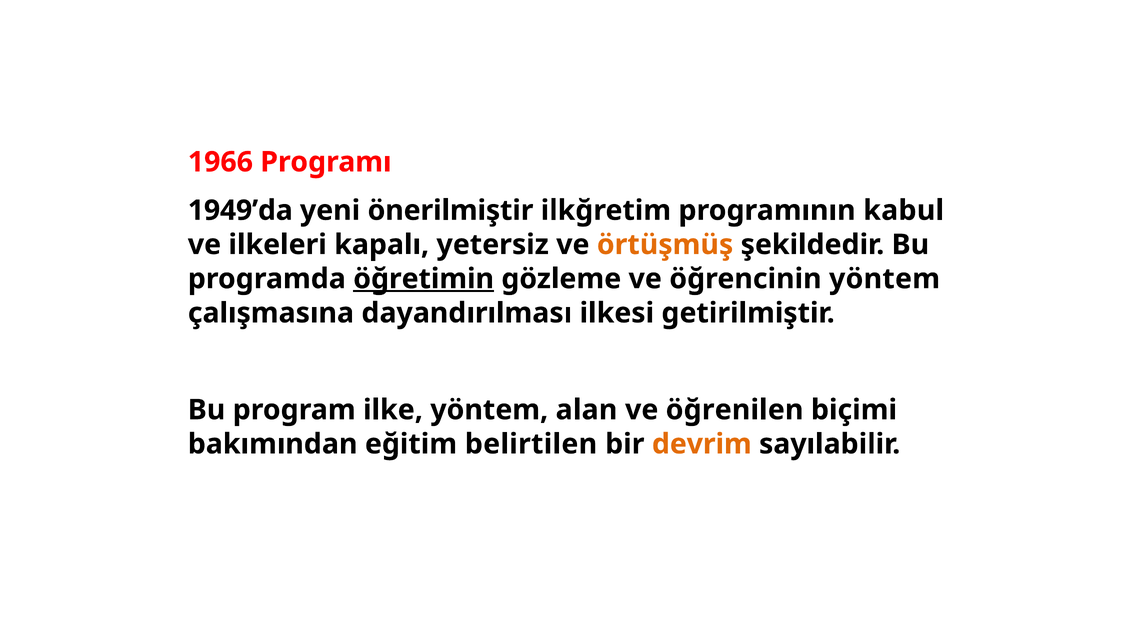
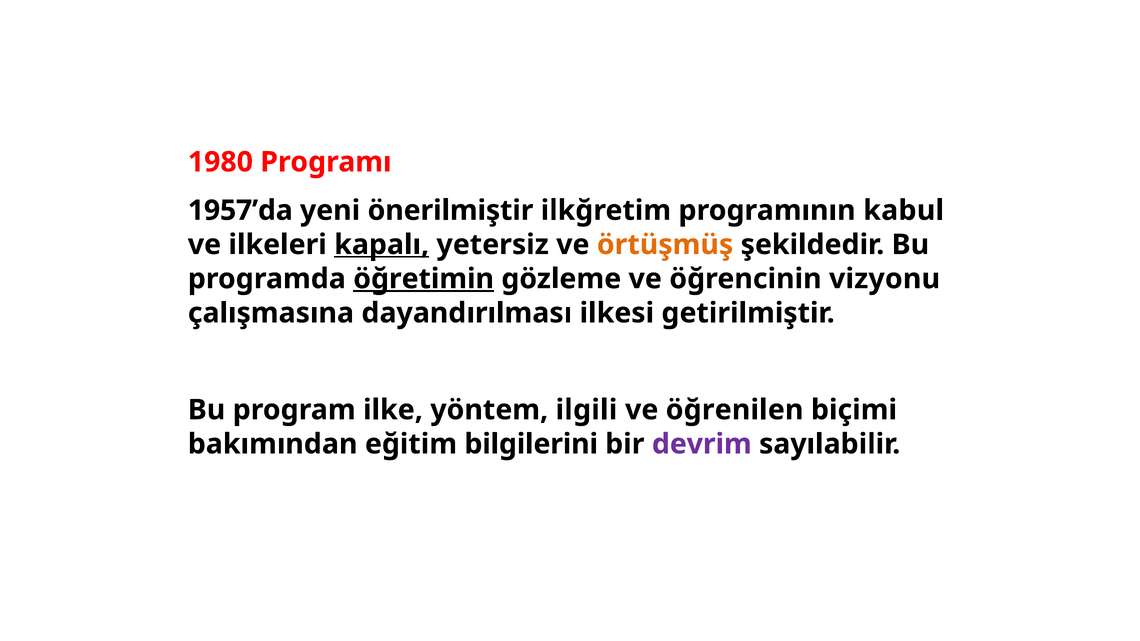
1966: 1966 -> 1980 (220, 162)
1949’da: 1949’da -> 1957’da (240, 211)
kapalı underline: none -> present (382, 245)
öğrencinin yöntem: yöntem -> vizyonu (885, 279)
alan: alan -> ilgili (586, 410)
belirtilen: belirtilen -> bilgilerini (531, 444)
devrim colour: orange -> purple (702, 444)
